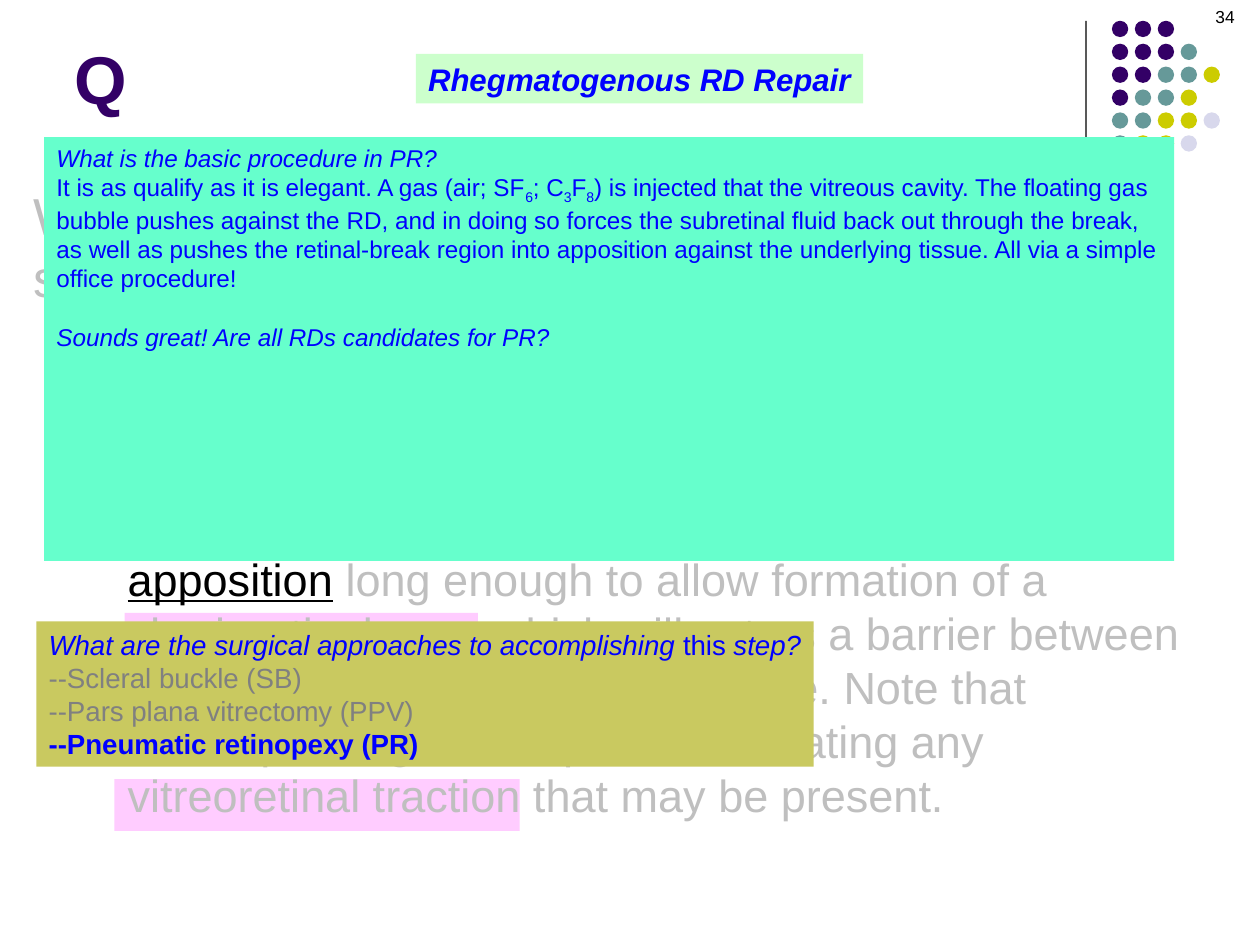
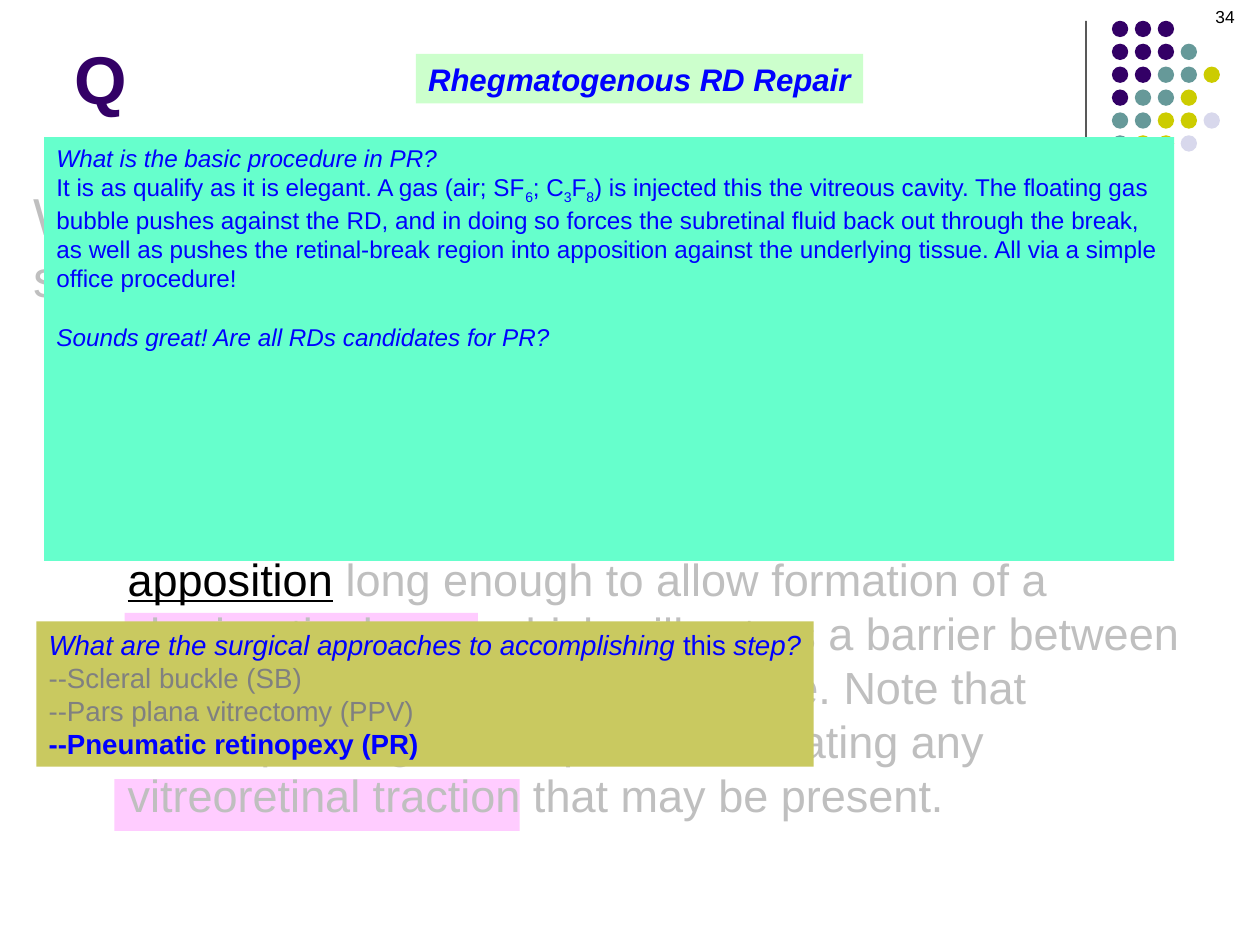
injected that: that -> this (743, 189)
